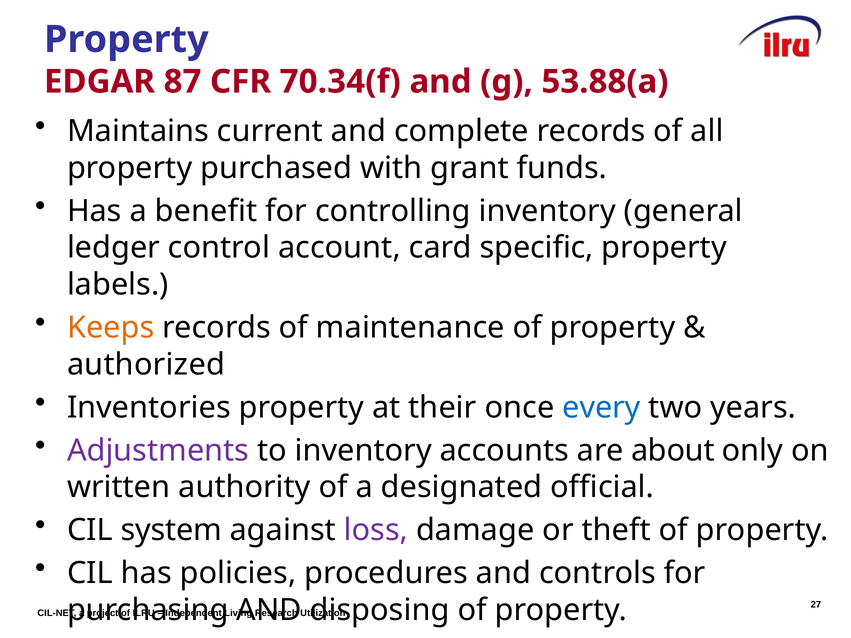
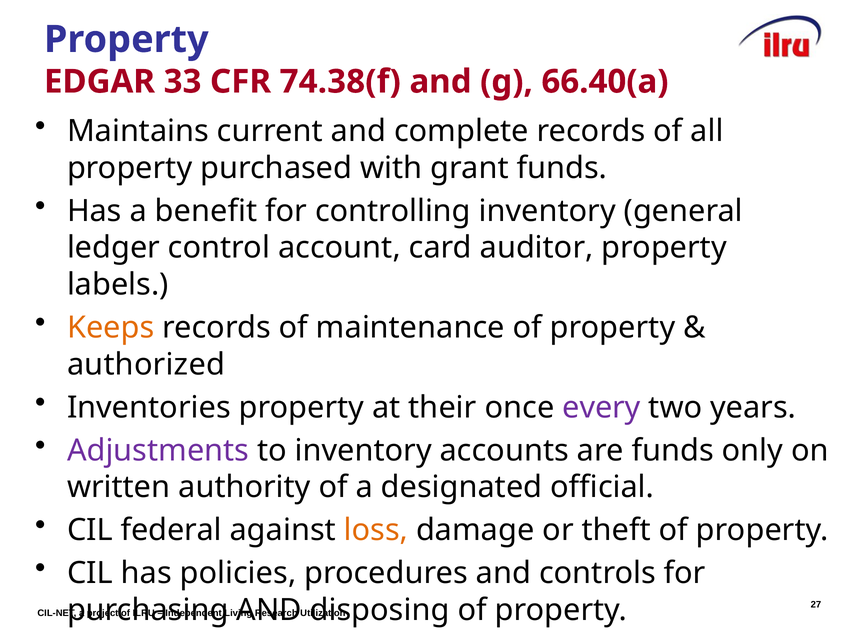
87: 87 -> 33 (183, 82)
70.34(f: 70.34(f -> 74.38(f (340, 82)
53.88(a: 53.88(a -> 66.40(a (605, 82)
specific: specific -> auditor (537, 248)
every colour: blue -> purple (601, 408)
are about: about -> funds (673, 451)
system: system -> federal (171, 530)
loss colour: purple -> orange (376, 530)
